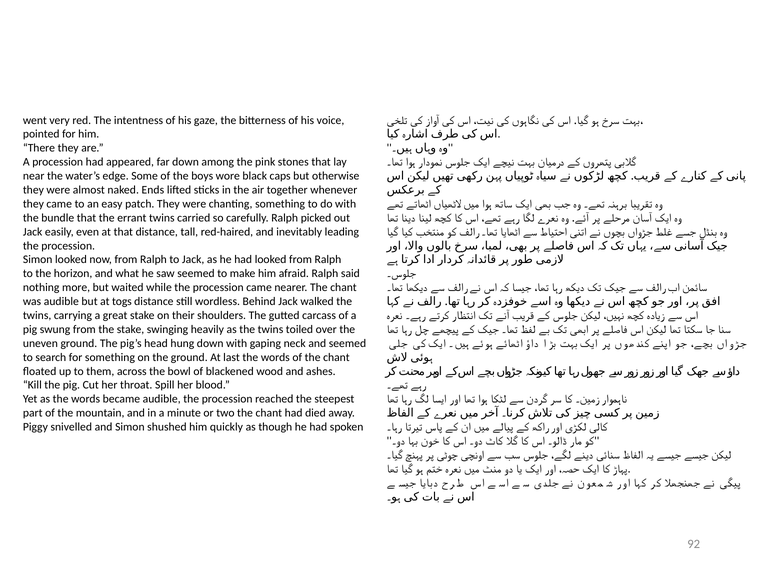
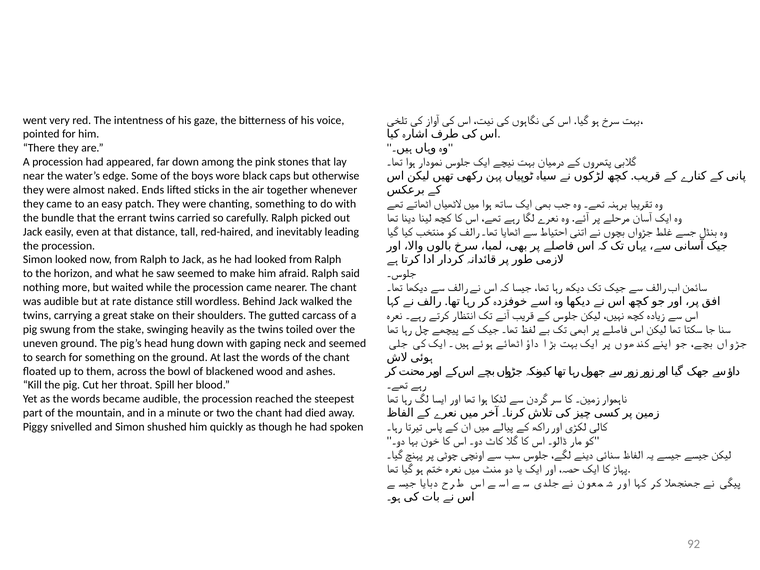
togs: togs -> rate (122, 301)
